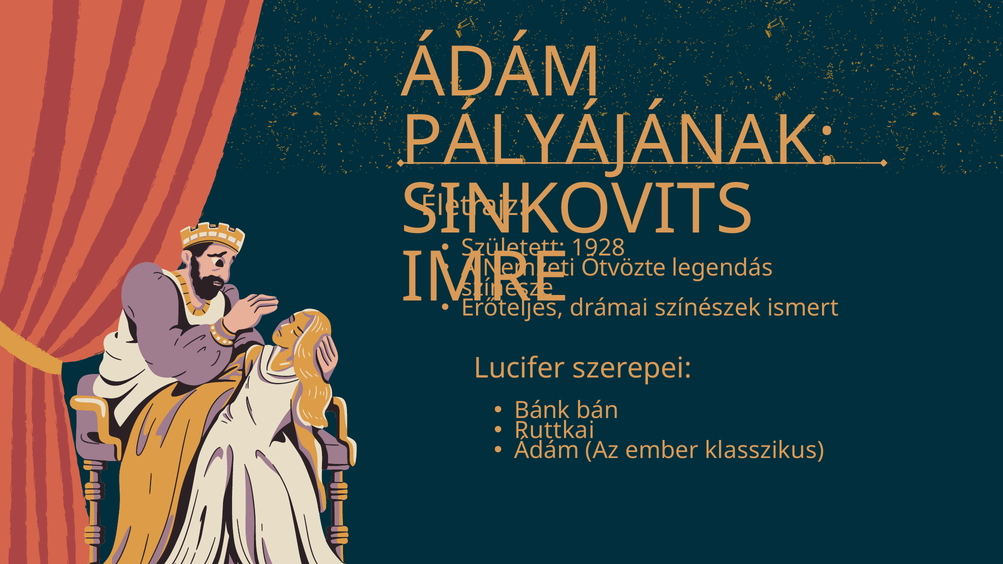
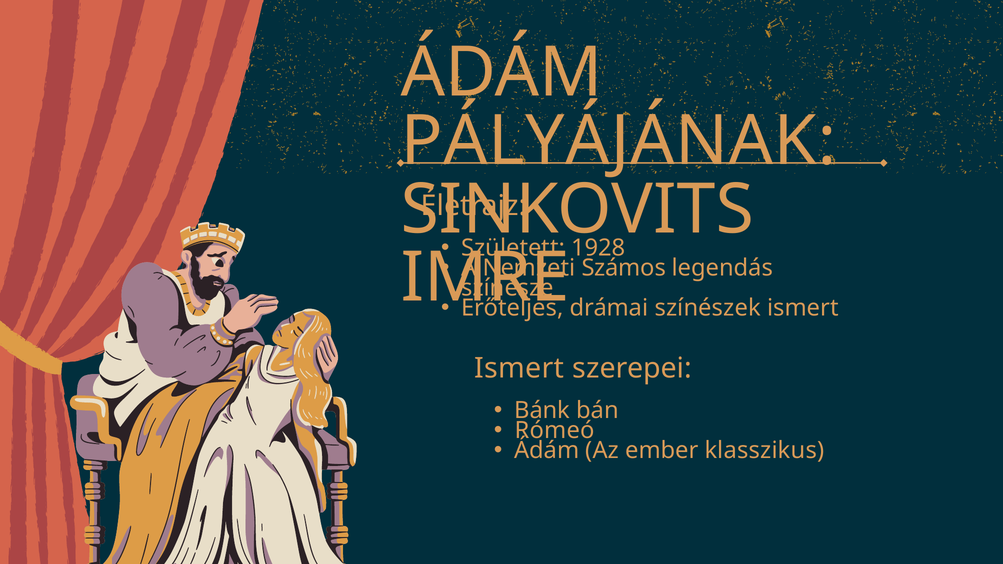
Ötvözte: Ötvözte -> Számos (624, 268)
Lucifer: Lucifer -> Ismert (519, 368)
Ruttkai: Ruttkai -> Rómeó (555, 431)
